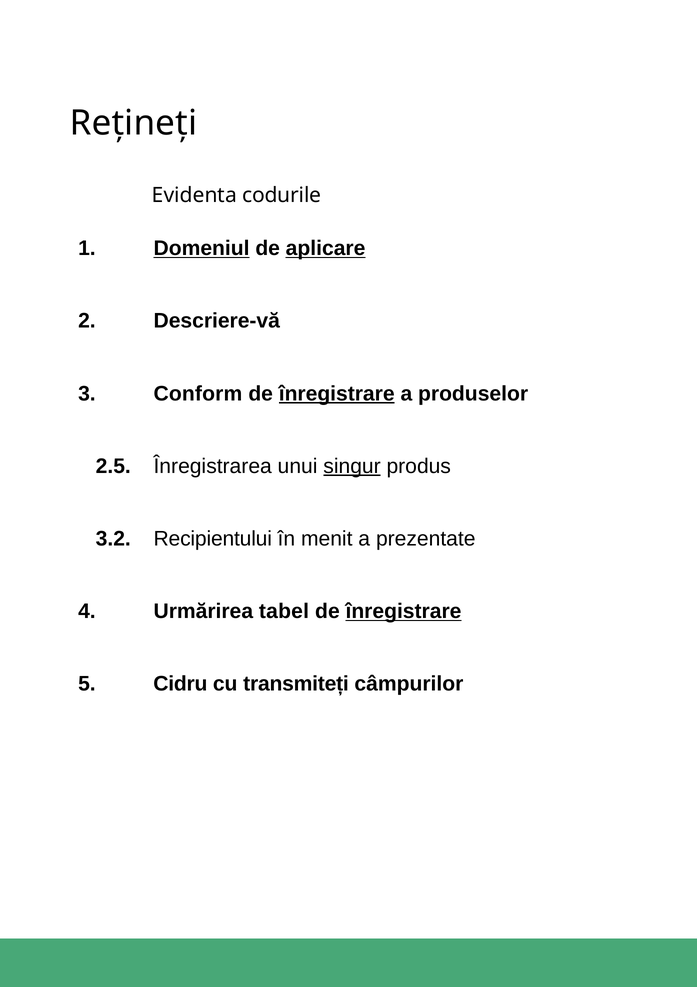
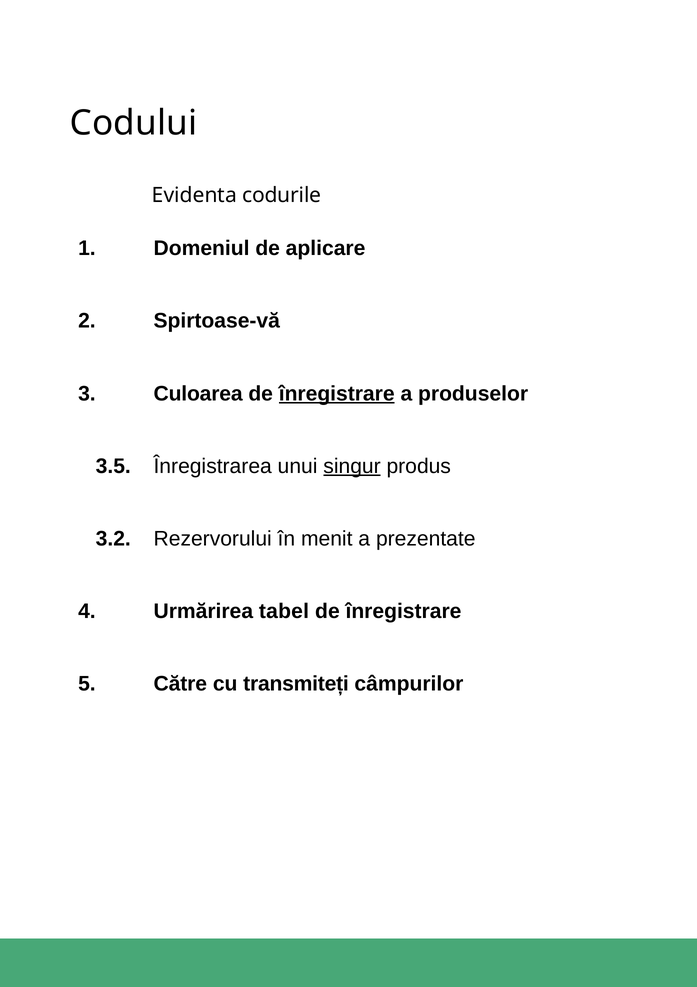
Rețineți: Rețineți -> Codului (133, 123)
Domeniul underline: present -> none (202, 248)
aplicare underline: present -> none (326, 248)
Descriere-vă: Descriere-vă -> Spirtoase-vă (217, 321)
Conform: Conform -> Culoarea (198, 393)
2.5: 2.5 -> 3.5 (113, 466)
Recipientului: Recipientului -> Rezervorului (213, 538)
înregistrare underline: present -> none (404, 611)
Cidru: Cidru -> Către (180, 684)
